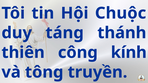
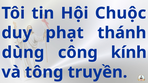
táng: táng -> phạt (65, 33)
thiên: thiên -> dùng (23, 53)
